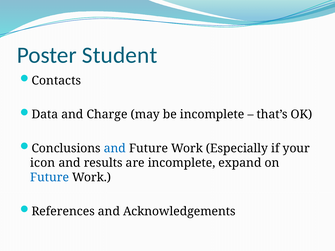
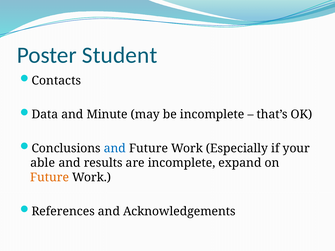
Charge: Charge -> Minute (107, 115)
icon: icon -> able (43, 163)
Future colour: blue -> orange (50, 178)
